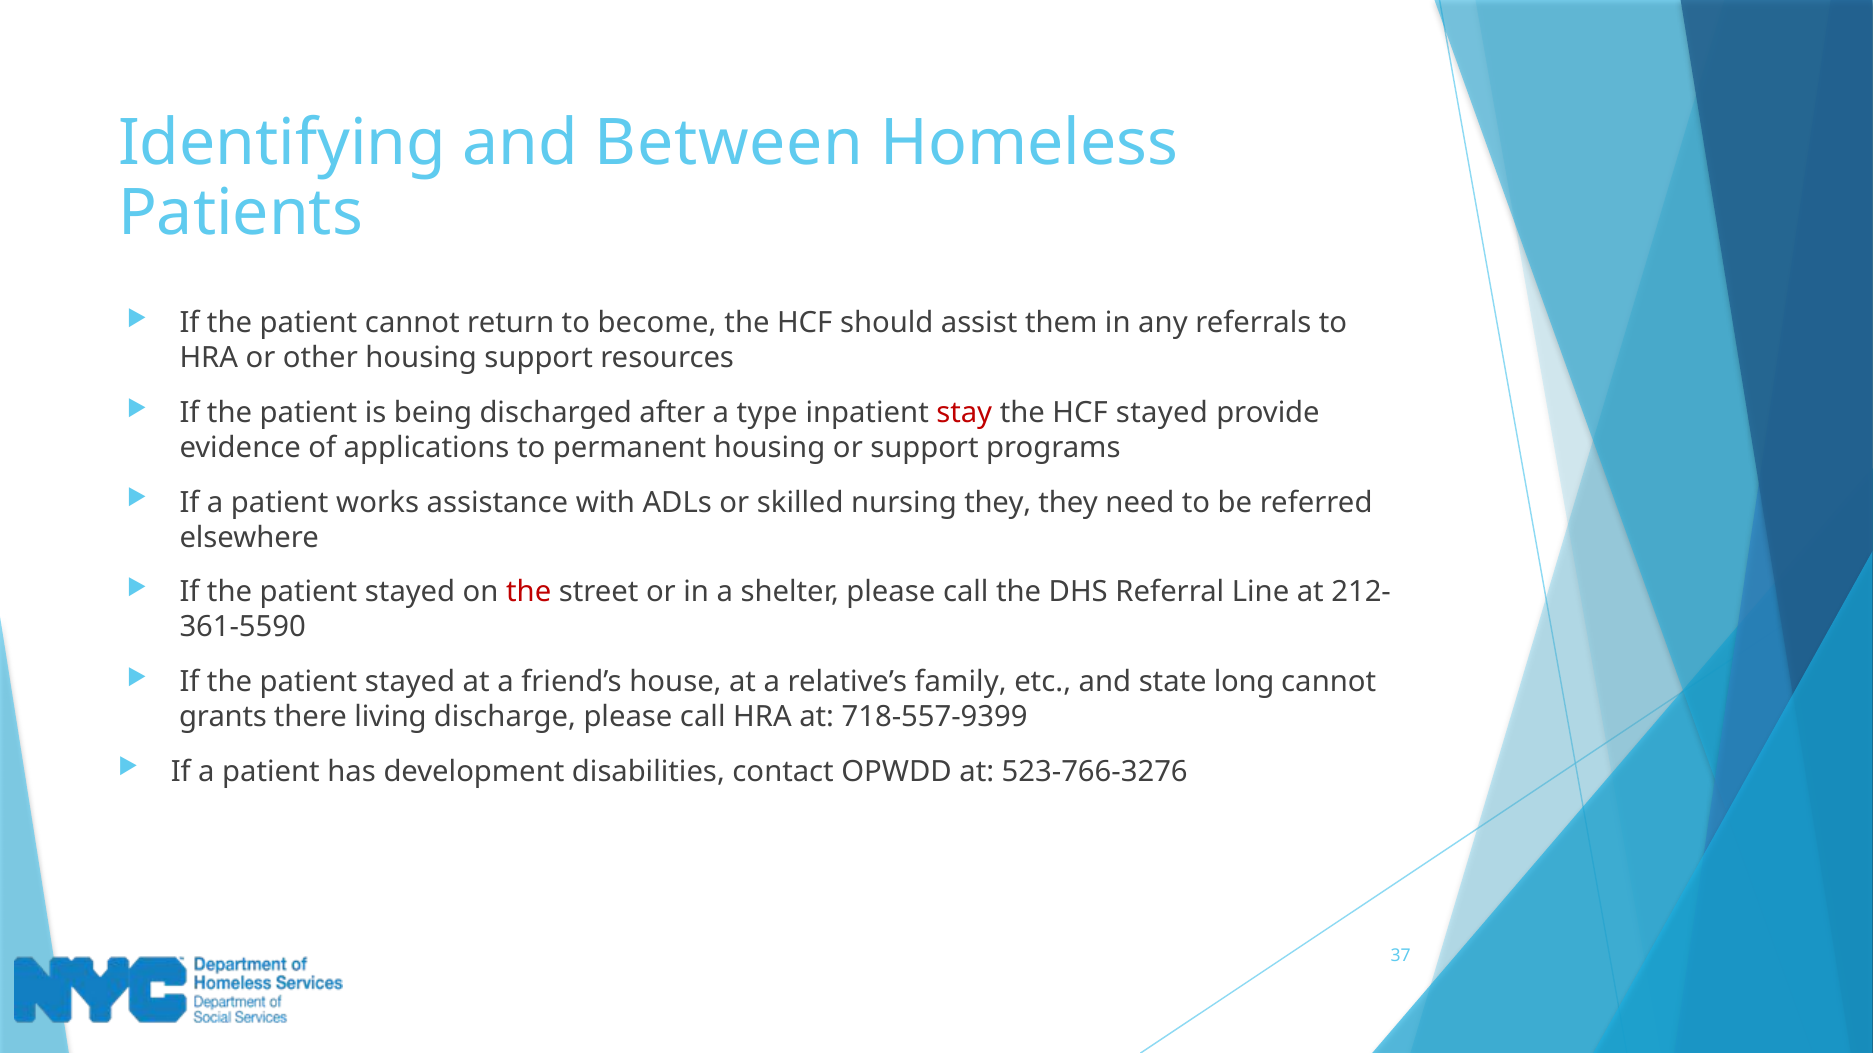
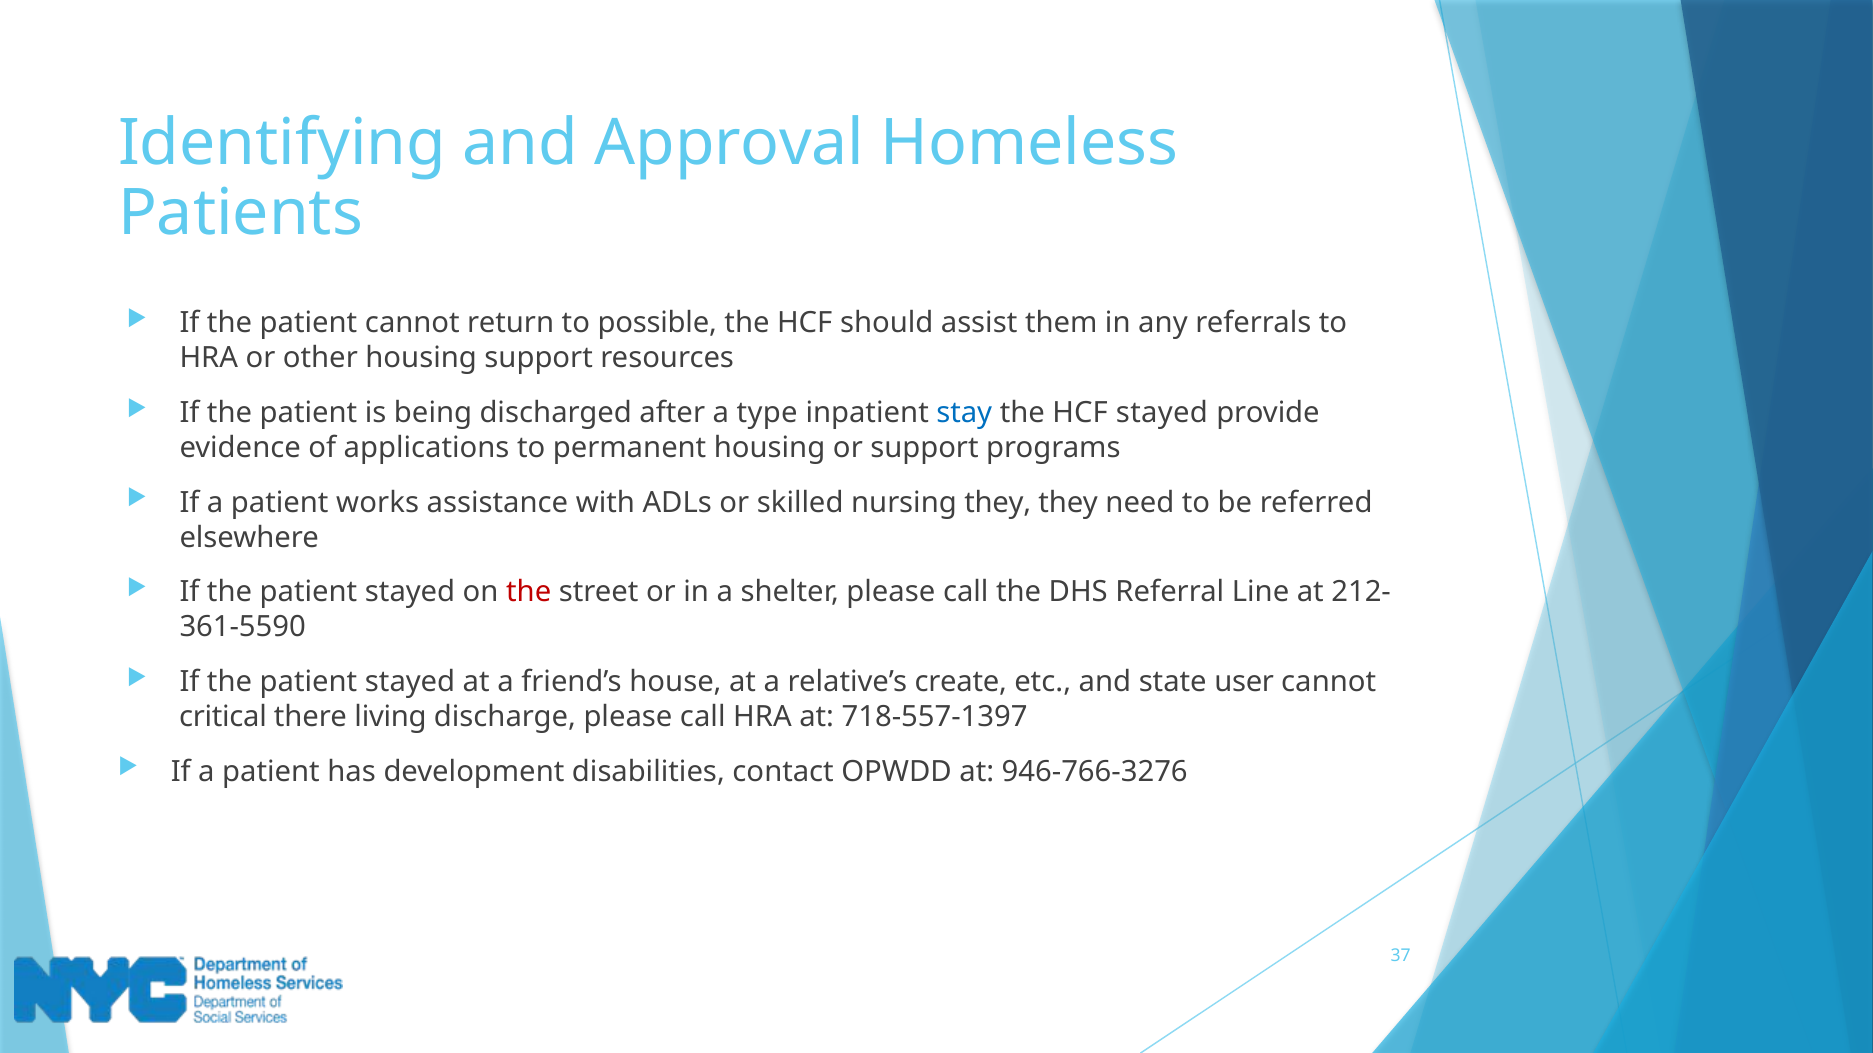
Between: Between -> Approval (730, 144)
become: become -> possible (657, 323)
stay colour: red -> blue (964, 413)
family: family -> create (961, 682)
long: long -> user (1244, 682)
grants: grants -> critical (223, 717)
718-557-9399: 718-557-9399 -> 718-557-1397 (935, 717)
523-766-3276: 523-766-3276 -> 946-766-3276 (1095, 772)
